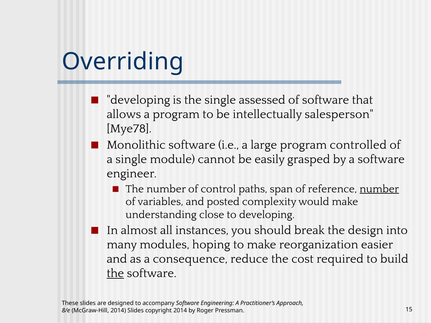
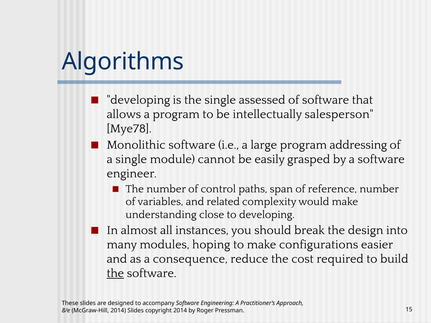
Overriding: Overriding -> Algorithms (123, 62)
controlled: controlled -> addressing (358, 145)
number underline: present -> none (379, 189)
posted: posted -> related (223, 202)
reorganization: reorganization -> configurations (319, 245)
